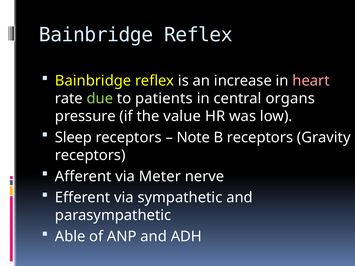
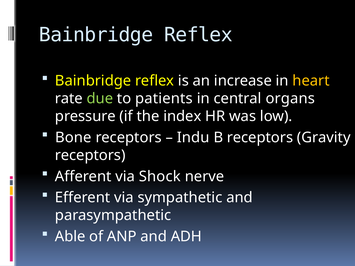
heart colour: pink -> yellow (311, 81)
value: value -> index (182, 116)
Sleep: Sleep -> Bone (73, 138)
Note: Note -> Indu (193, 138)
Meter: Meter -> Shock (160, 177)
